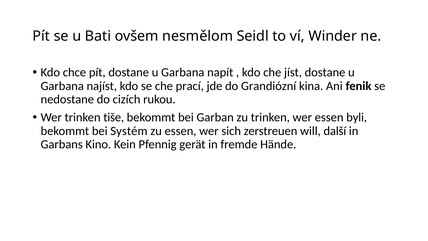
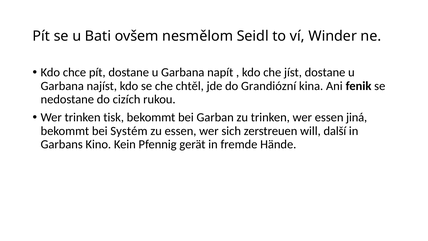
prací: prací -> chtěl (190, 86)
tiše: tiše -> tisk (114, 117)
byli: byli -> jiná (357, 117)
